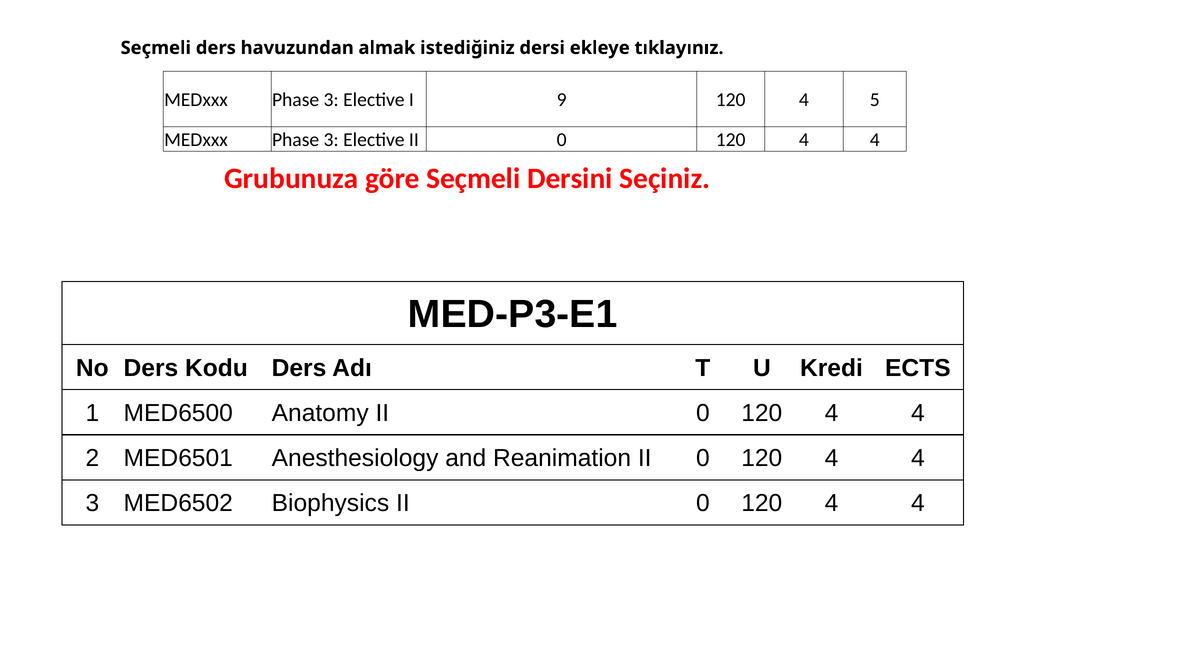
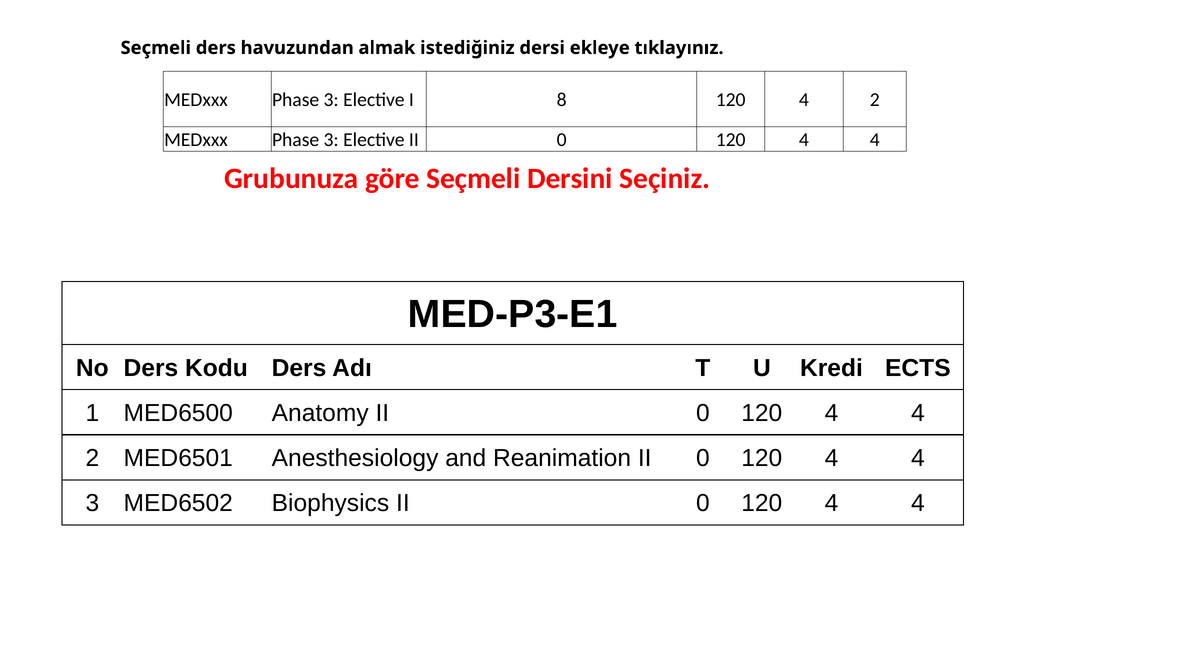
9: 9 -> 8 (562, 100)
120 4 5: 5 -> 2 (875, 100)
